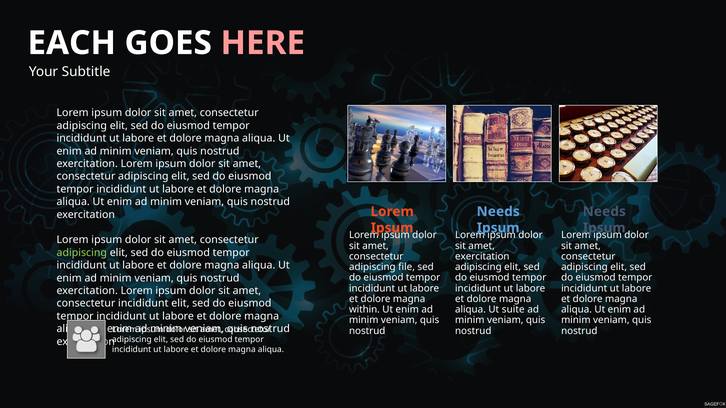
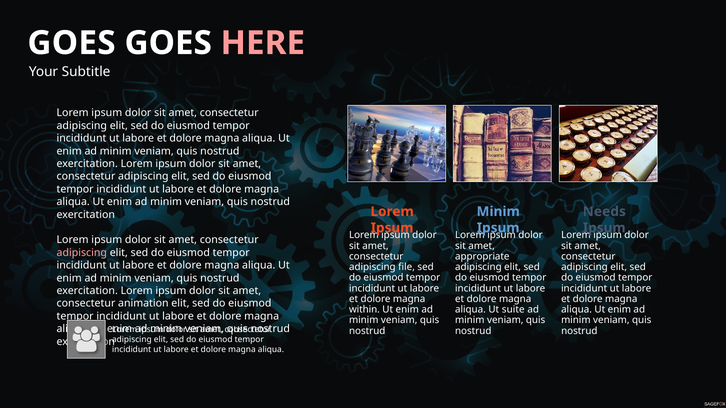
EACH: EACH -> GOES (72, 43)
Needs: Needs -> Minim (498, 212)
adipiscing colour: light green -> pink (82, 253)
exercitation: exercitation -> appropriate (482, 257)
consectetur incididunt: incididunt -> animation (143, 304)
